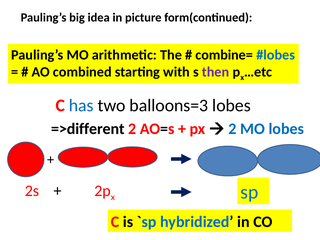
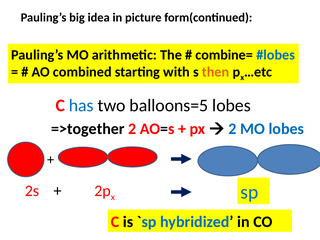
then colour: purple -> orange (216, 72)
balloons=3: balloons=3 -> balloons=5 (169, 105)
=>different: =>different -> =>together (88, 129)
